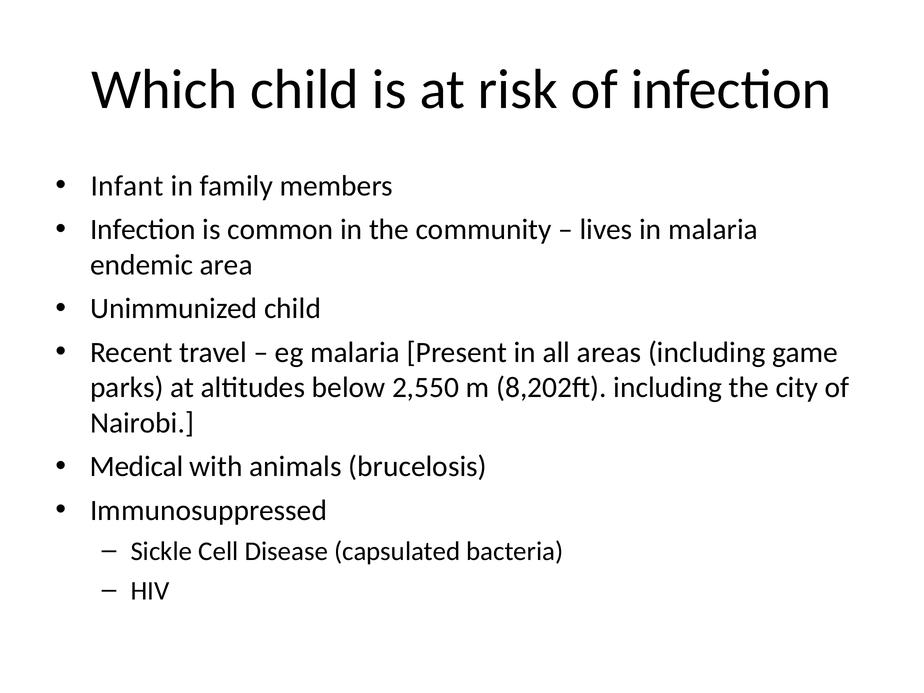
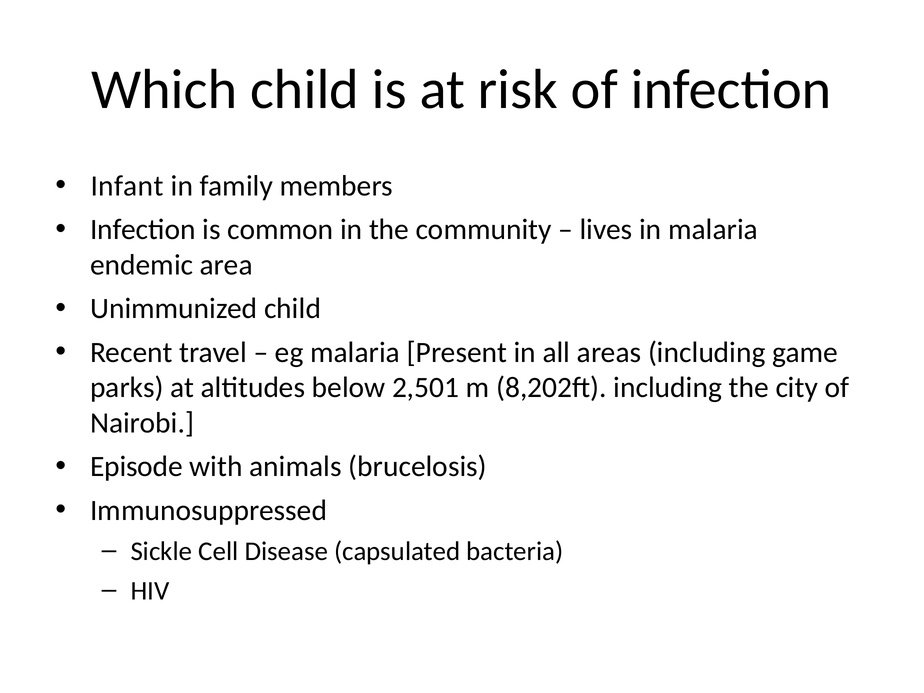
2,550: 2,550 -> 2,501 (426, 388)
Medical: Medical -> Episode (136, 467)
